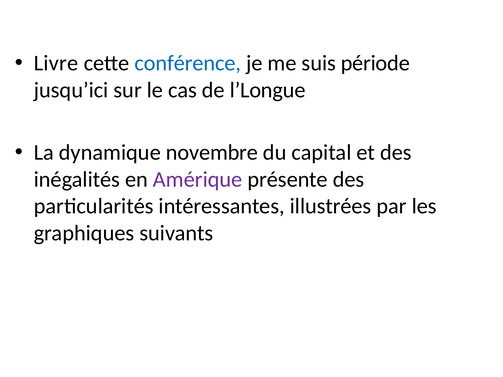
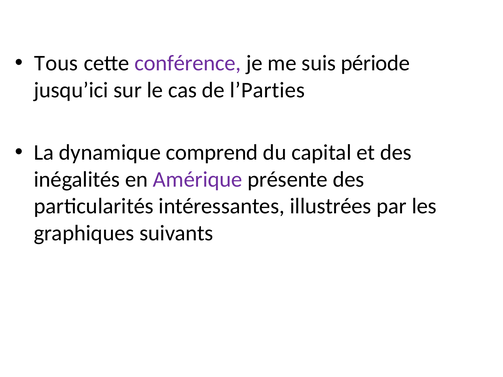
Livre: Livre -> Tous (56, 63)
conférence colour: blue -> purple (188, 63)
l’Longue: l’Longue -> l’Parties (267, 90)
novembre: novembre -> comprend (212, 153)
